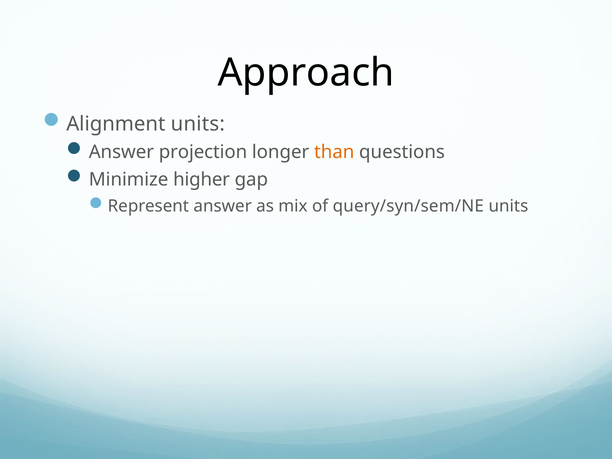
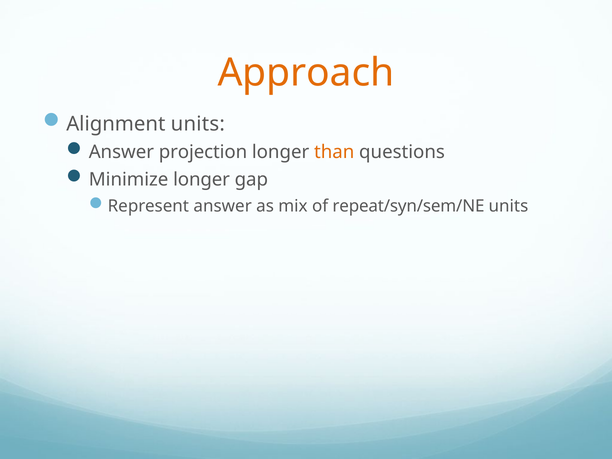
Approach colour: black -> orange (306, 73)
Minimize higher: higher -> longer (202, 180)
query/syn/sem/NE: query/syn/sem/NE -> repeat/syn/sem/NE (408, 206)
